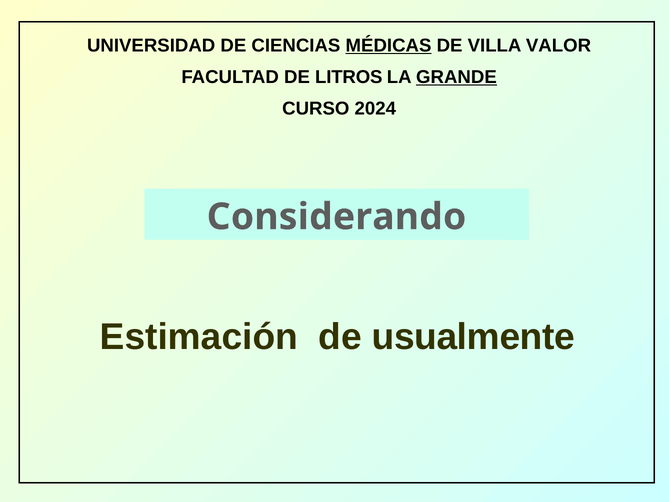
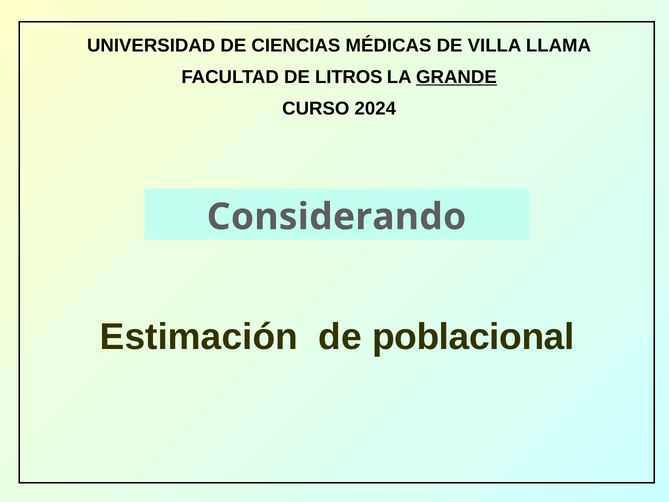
MÉDICAS underline: present -> none (388, 45)
VALOR: VALOR -> LLAMA (558, 45)
usualmente: usualmente -> poblacional (473, 337)
